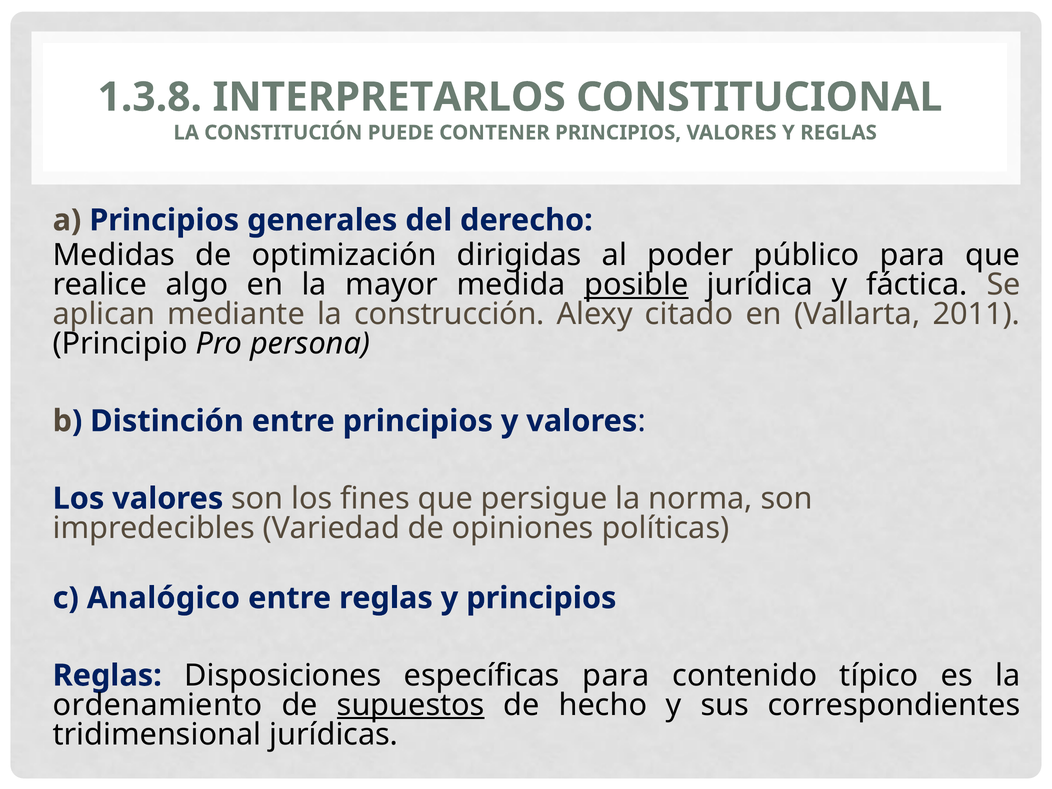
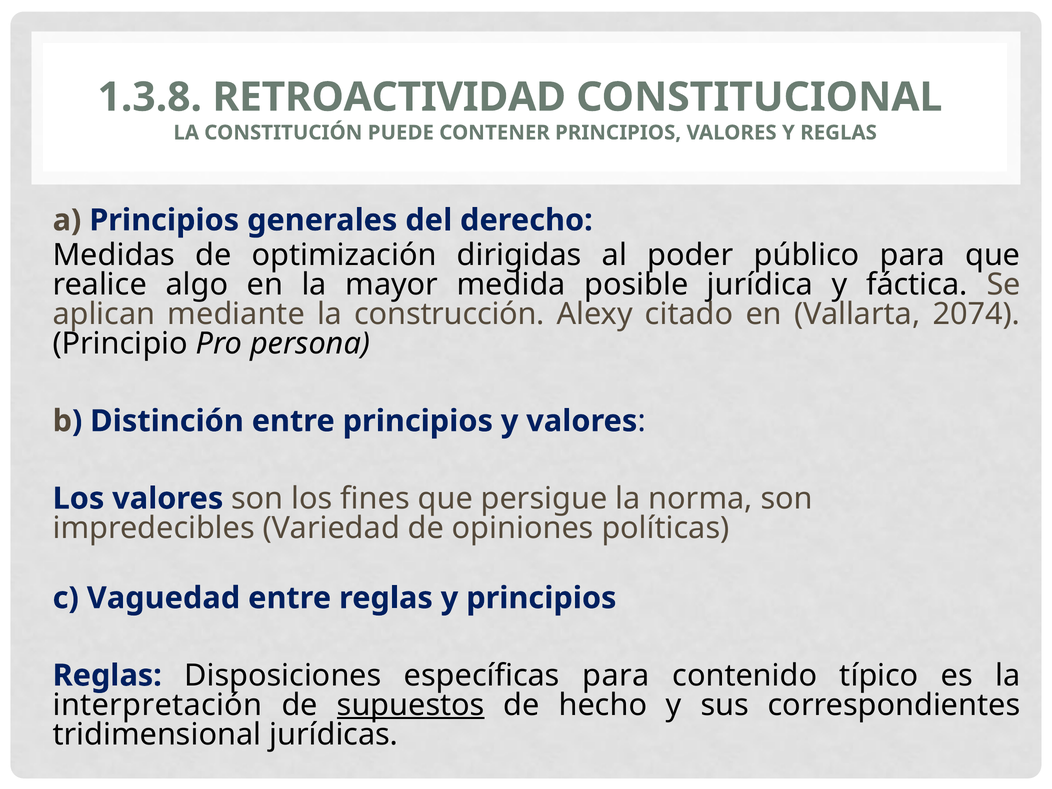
INTERPRETARLOS: INTERPRETARLOS -> RETROACTIVIDAD (389, 97)
posible underline: present -> none (636, 285)
2011: 2011 -> 2074 (976, 314)
Analógico: Analógico -> Vaguedad (163, 598)
ordenamiento: ordenamiento -> interpretación (157, 705)
